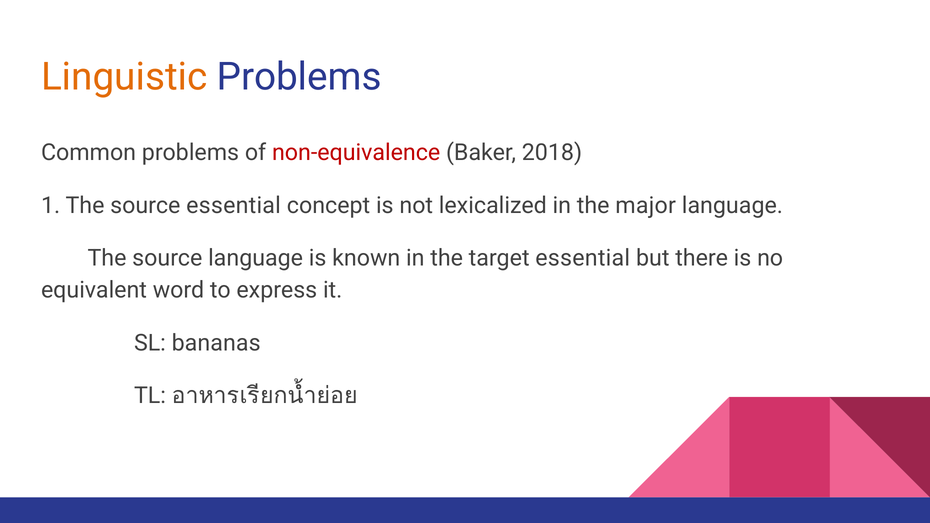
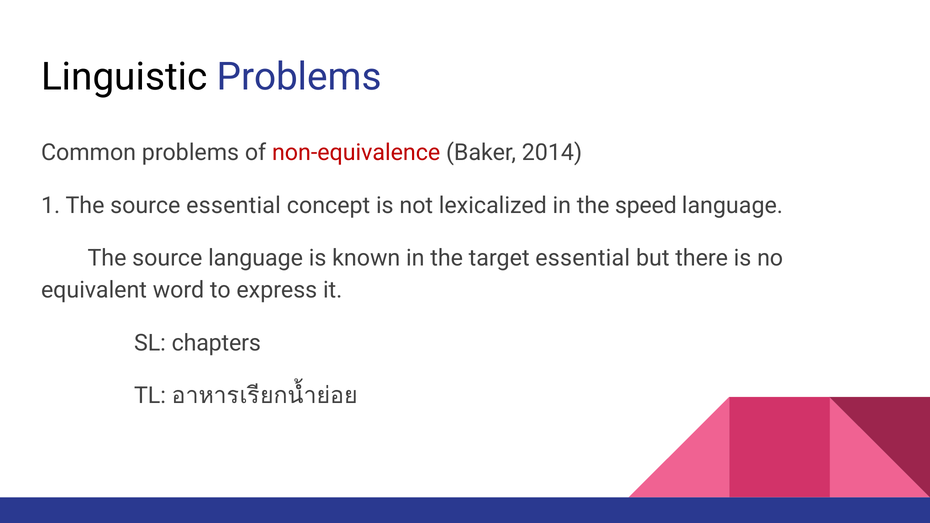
Linguistic colour: orange -> black (124, 77)
2018: 2018 -> 2014 (552, 153)
major: major -> speed (646, 206)
bananas: bananas -> chapters (216, 343)
